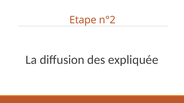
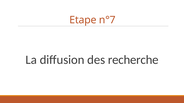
n°2: n°2 -> n°7 (107, 20)
expliquée: expliquée -> recherche (133, 60)
